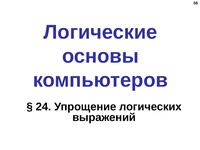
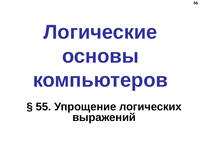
24: 24 -> 55 (43, 107)
